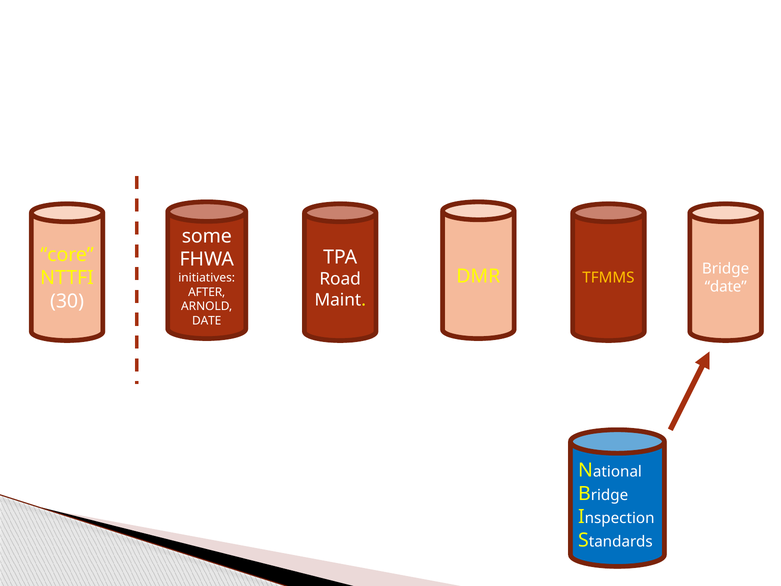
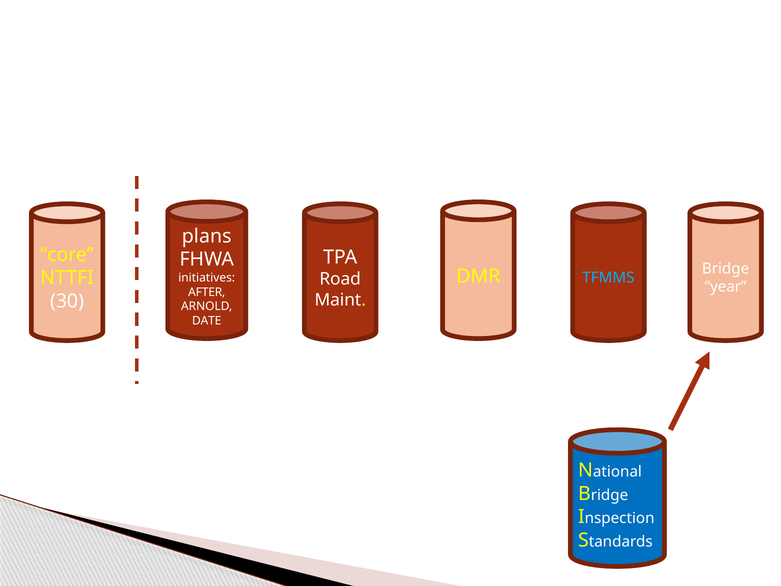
some: some -> plans (207, 236)
TFMMS colour: yellow -> light blue (608, 278)
date: date -> year (726, 287)
